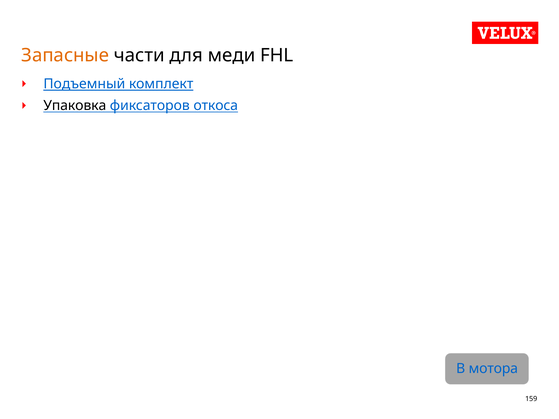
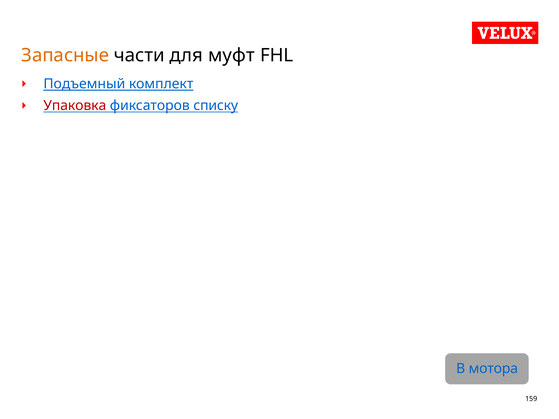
меди: меди -> муфт (231, 55)
Упаковка colour: black -> red (75, 106)
откоса: откоса -> списку (216, 106)
